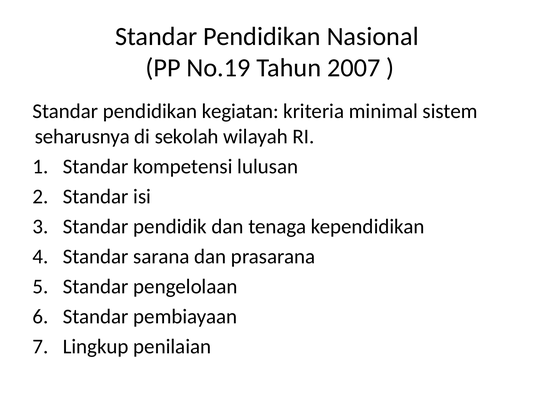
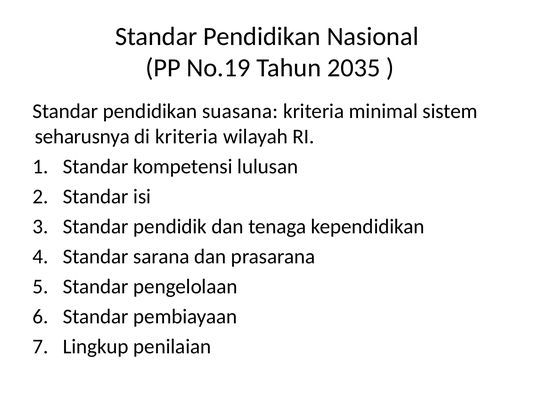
2007: 2007 -> 2035 (354, 68)
kegiatan: kegiatan -> suasana (240, 111)
di sekolah: sekolah -> kriteria (186, 136)
